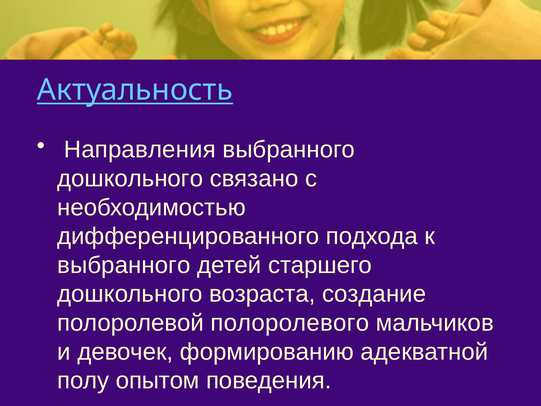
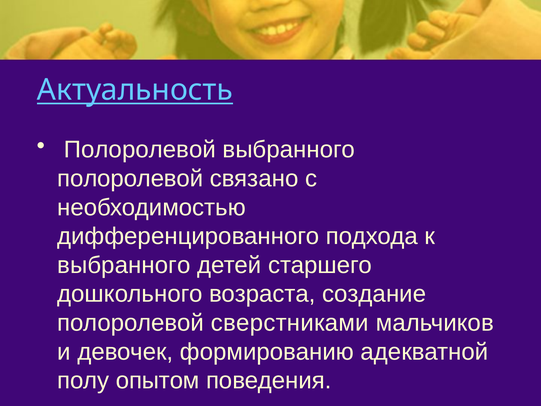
Направления: Направления -> Полоролевой (140, 150)
дошкольного: дошкольного -> полоролевой (130, 178)
полоролевого: полоролевого -> сверстниками (290, 323)
